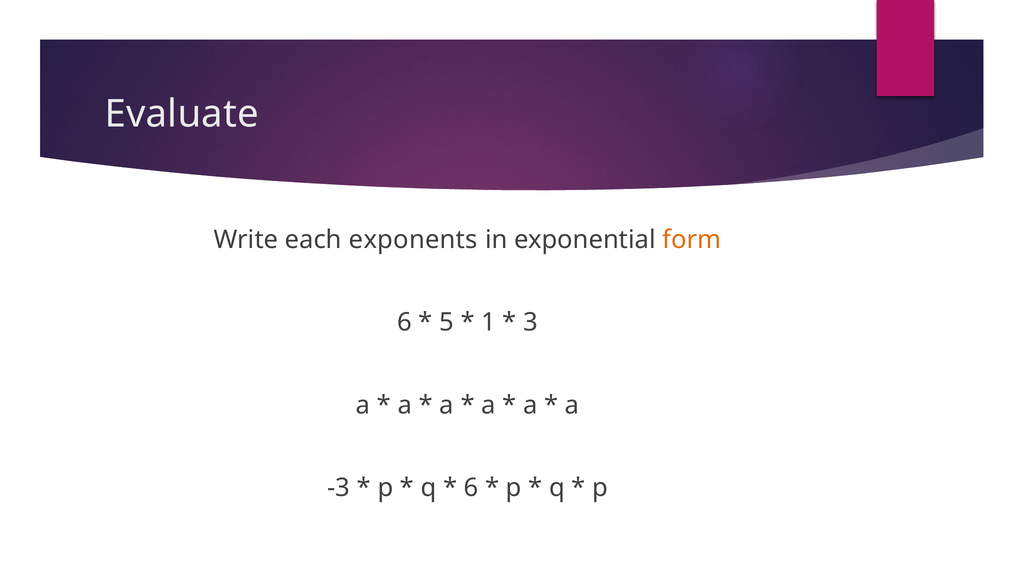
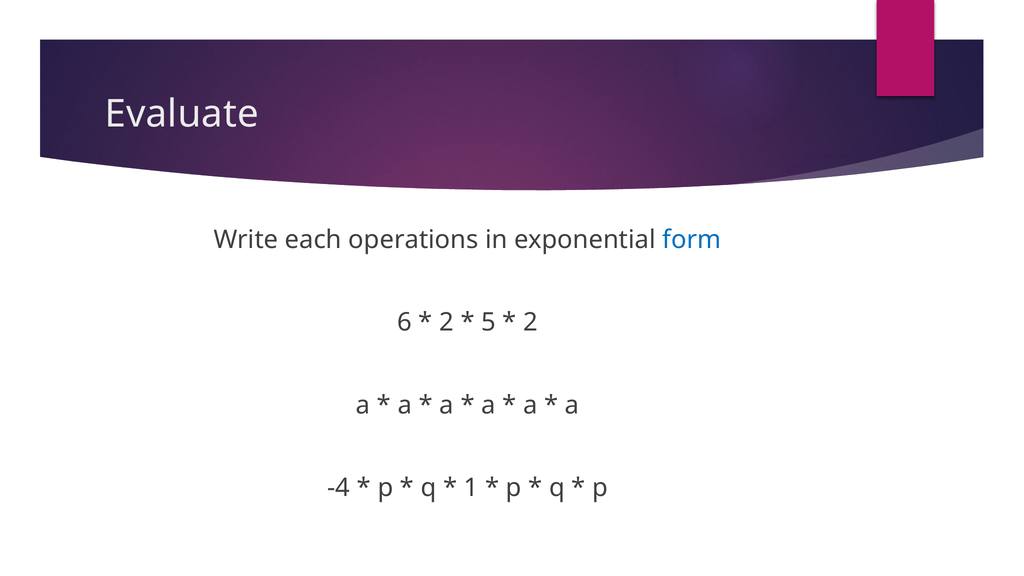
exponents: exponents -> operations (413, 240)
form colour: orange -> blue (692, 240)
5: 5 -> 2 (447, 322)
1: 1 -> 5 (489, 322)
3: 3 -> 2 (531, 322)
-3: -3 -> -4 (339, 488)
6: 6 -> 1 (471, 488)
